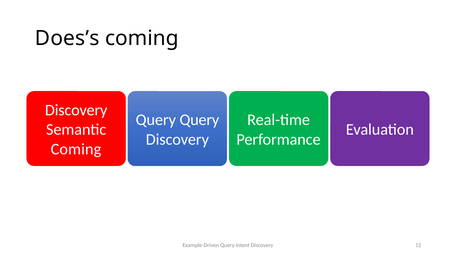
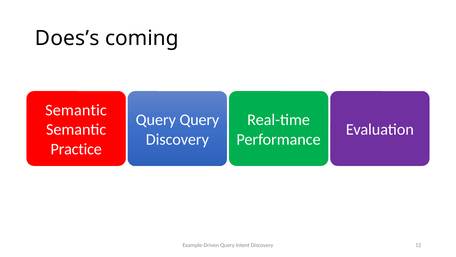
Discovery: Discovery -> Semantic (76, 110)
Coming: Coming -> Practice (76, 149)
